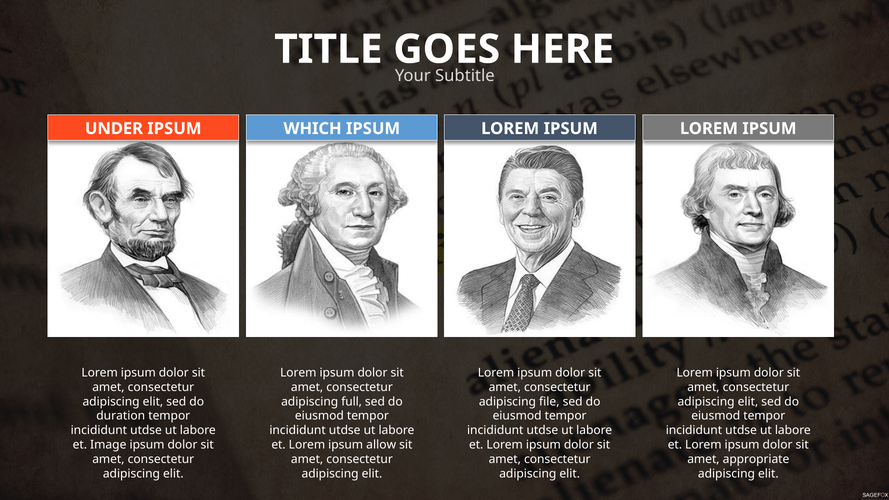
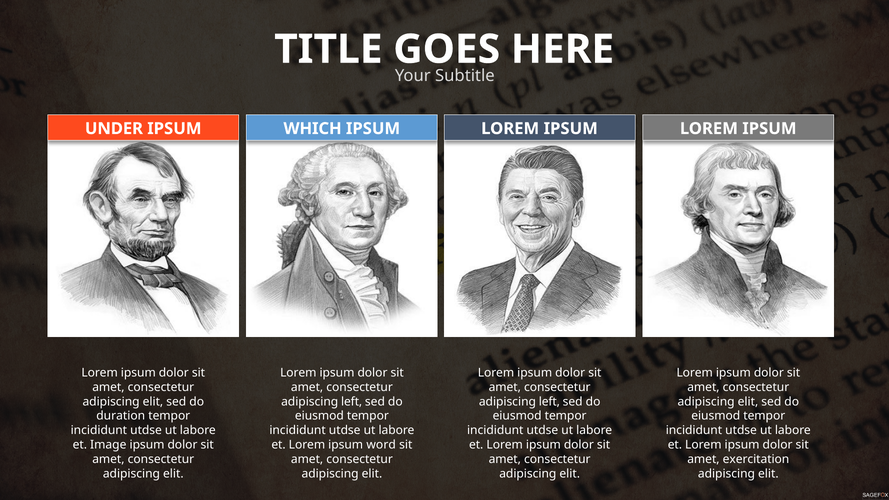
full: full -> left (352, 402)
file: file -> left (549, 402)
allow: allow -> word (381, 445)
appropriate: appropriate -> exercitation (756, 459)
